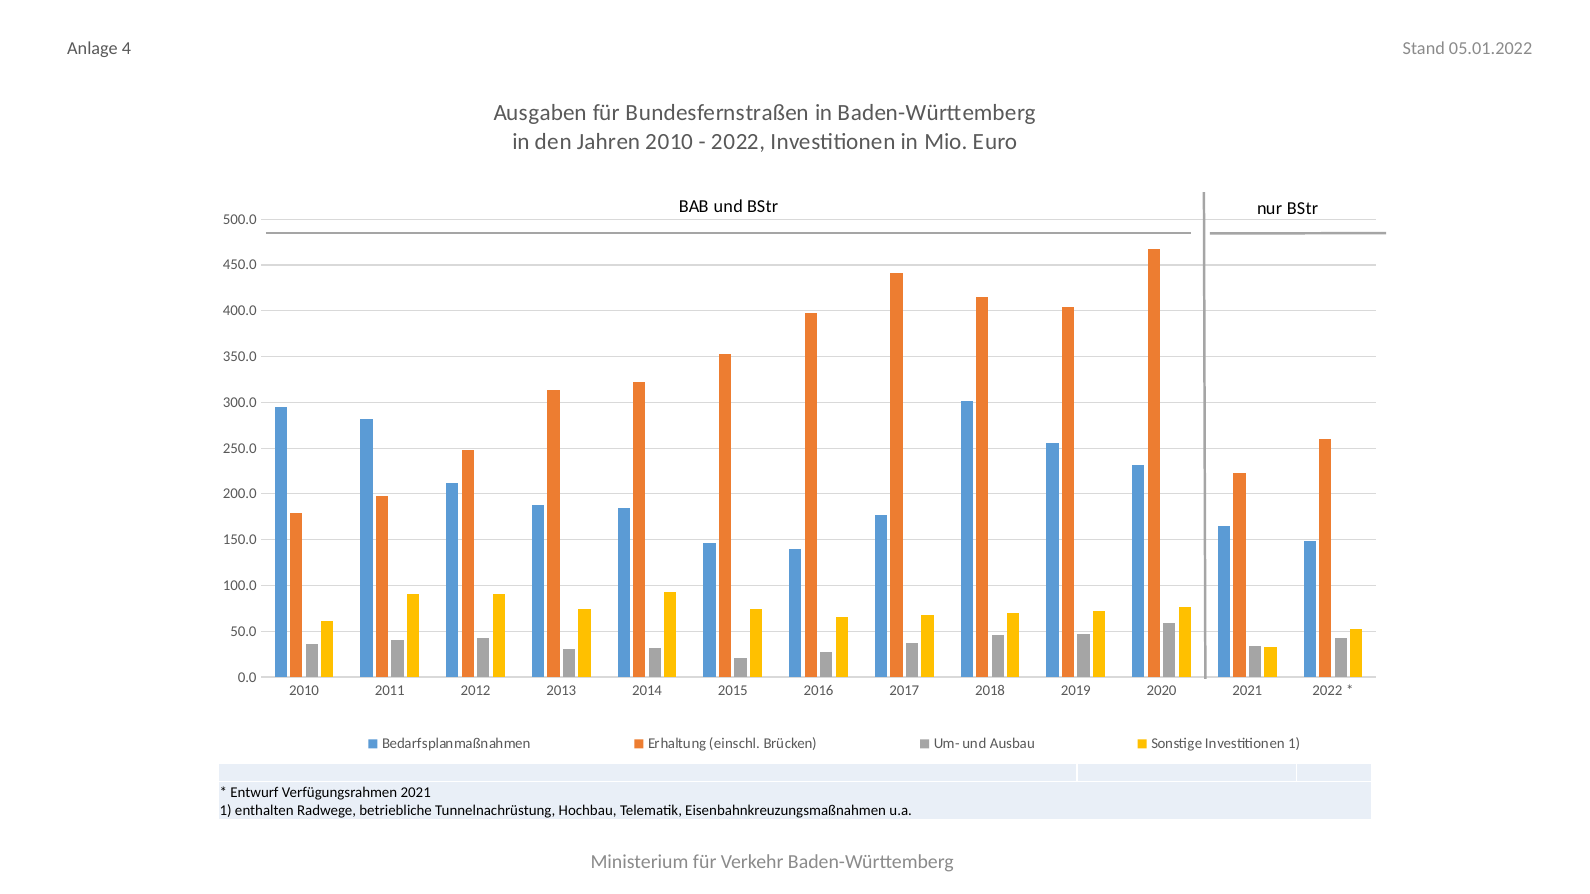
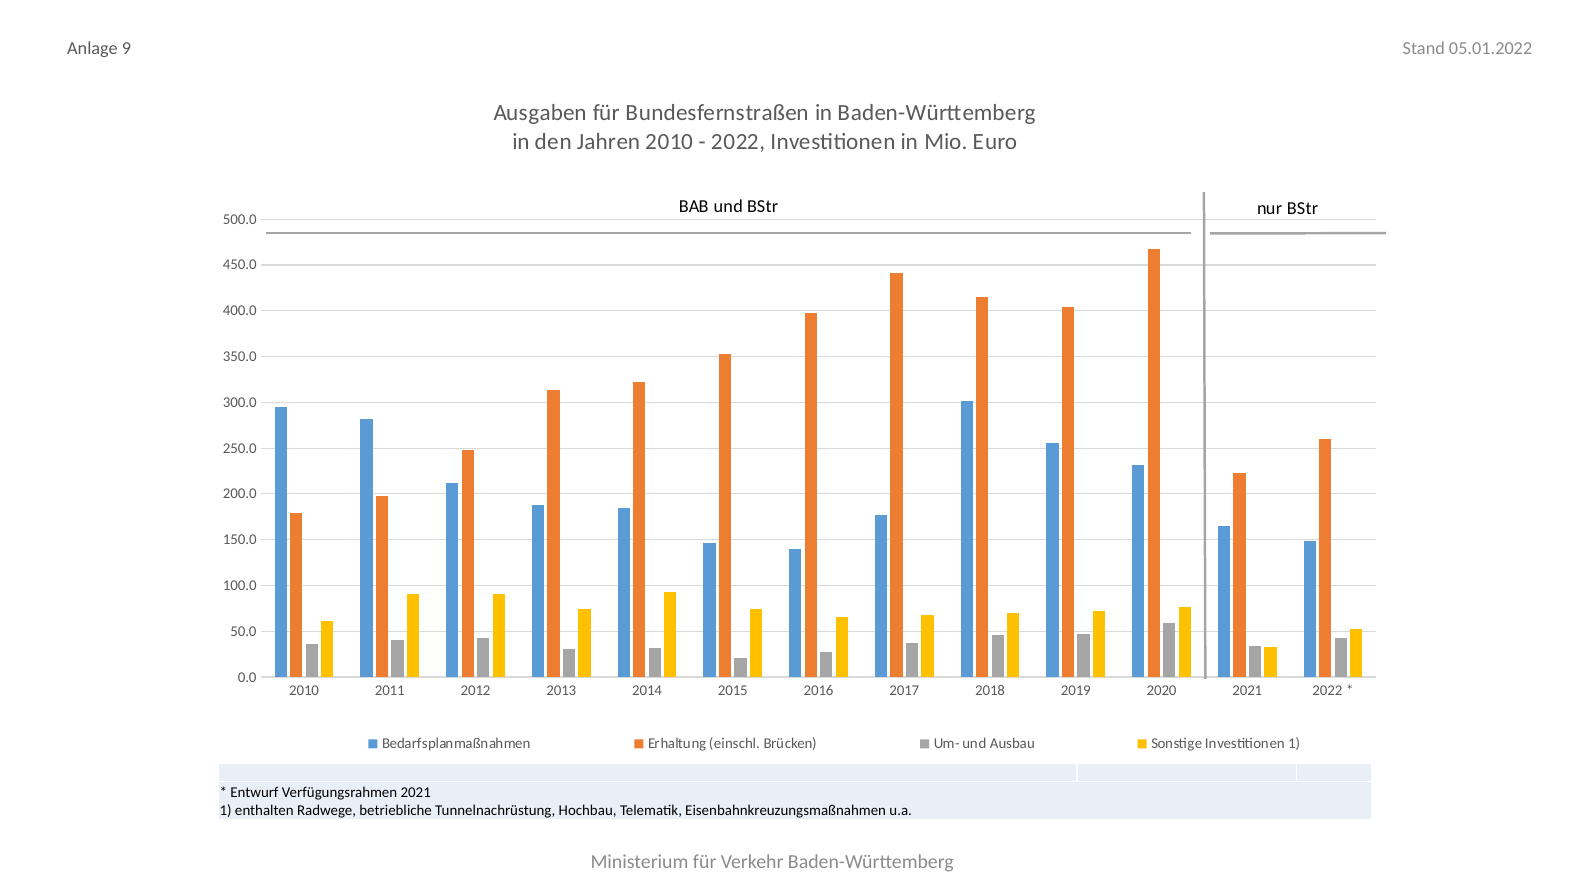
4: 4 -> 9 (126, 49)
